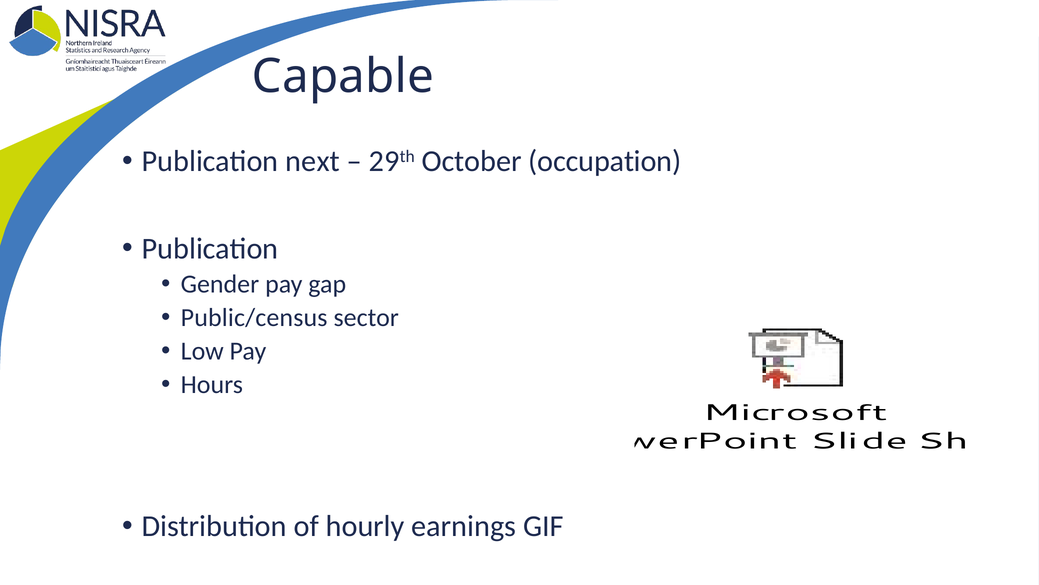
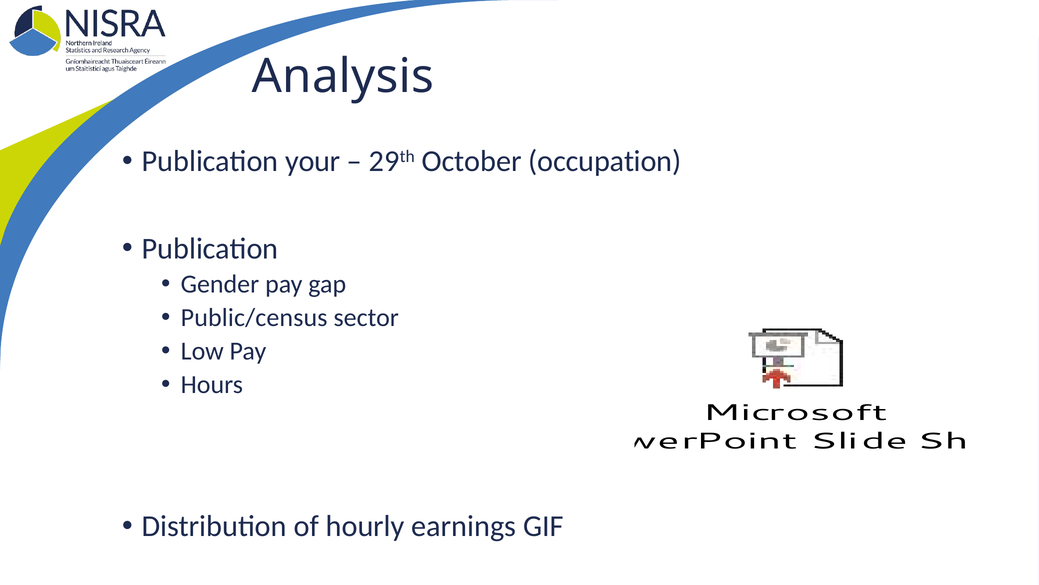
Capable: Capable -> Analysis (343, 76)
next: next -> your (313, 161)
